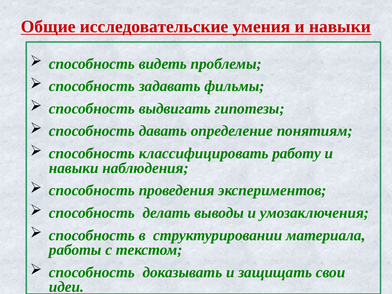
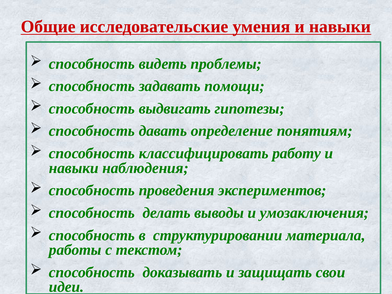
фильмы: фильмы -> помощи (234, 86)
